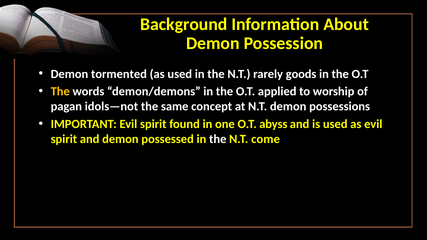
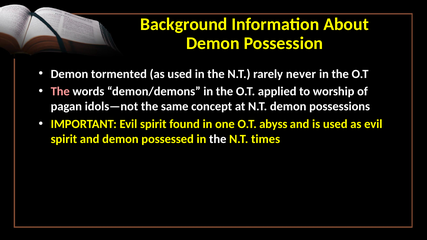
goods: goods -> never (301, 74)
The colour: yellow -> pink (60, 92)
come: come -> times (266, 139)
